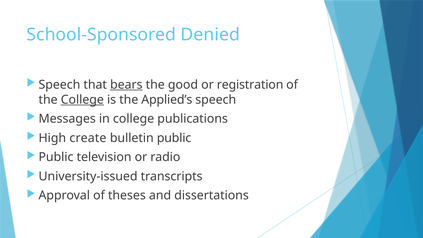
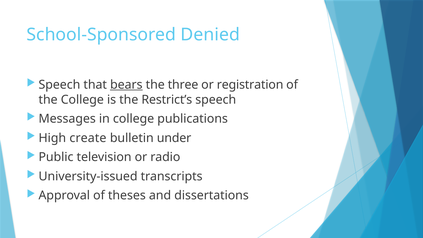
good: good -> three (183, 85)
College underline: present -> none (82, 100)
Applied’s: Applied’s -> Restrict’s (167, 100)
bulletin public: public -> under (174, 138)
